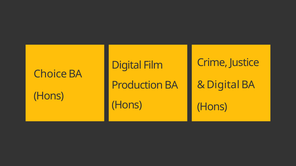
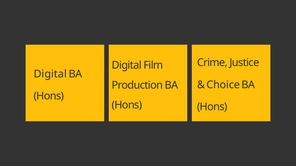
Choice: Choice -> Digital (50, 74)
Digital: Digital -> Choice (223, 85)
